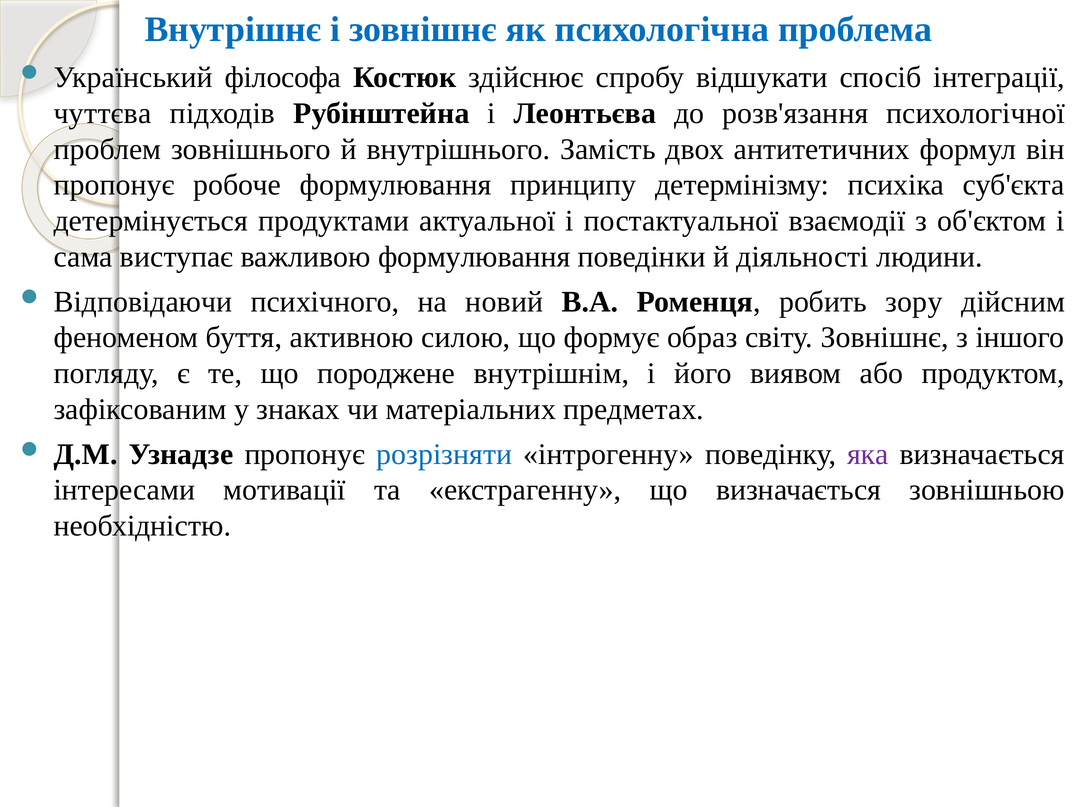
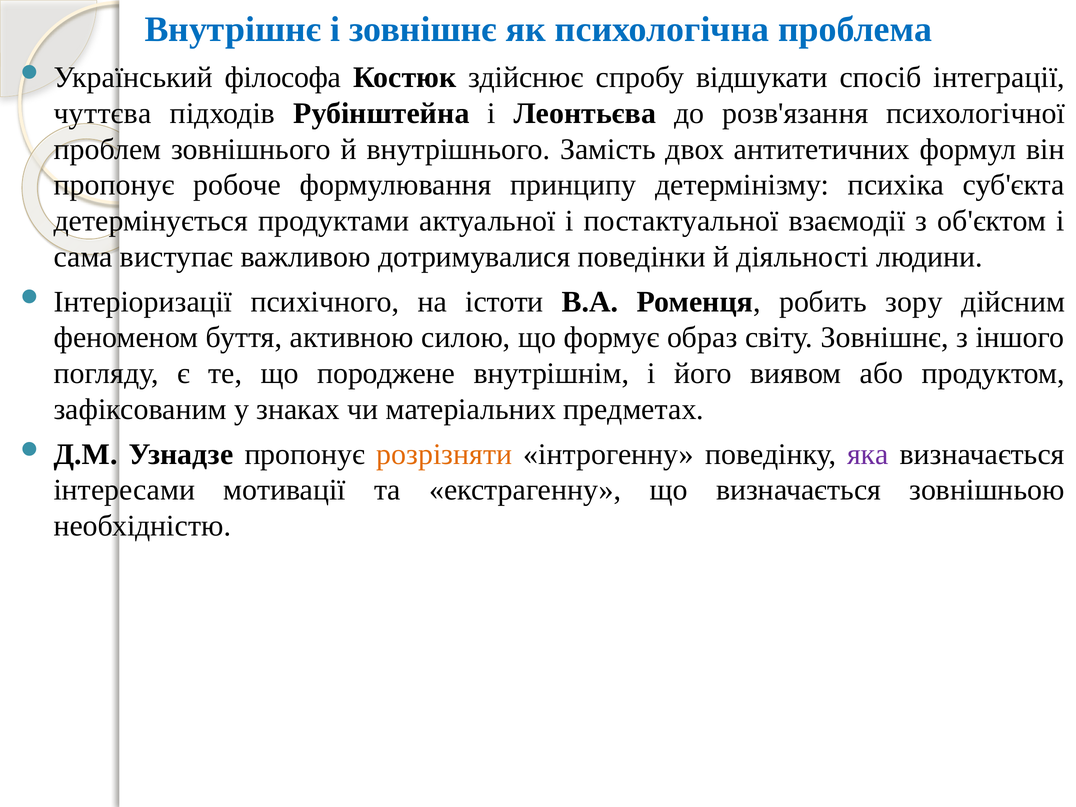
важливою формулювання: формулювання -> дотримувалися (474, 257)
Відповідаючи: Відповідаючи -> Інтеріоризації (143, 302)
новий: новий -> істоти (504, 302)
розрізняти colour: blue -> orange (444, 454)
